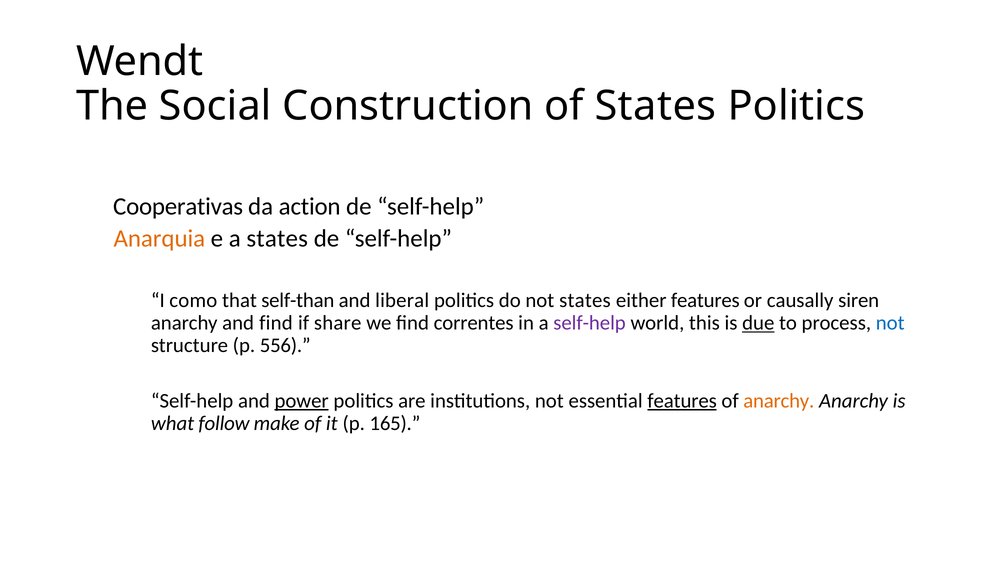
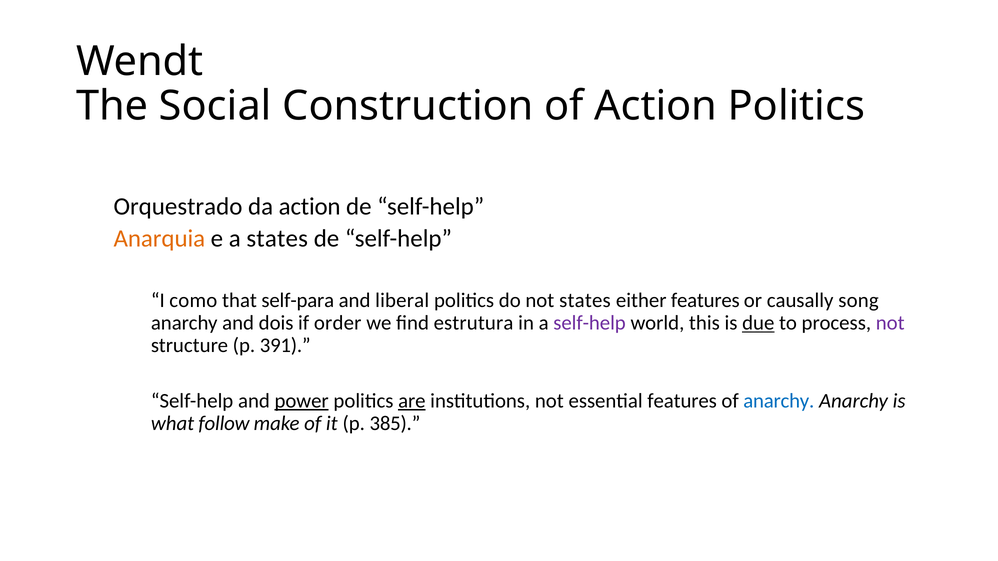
of States: States -> Action (656, 106)
Cooperativas: Cooperativas -> Orquestrado (178, 207)
self-than: self-than -> self-para (298, 301)
siren: siren -> song (859, 301)
and find: find -> dois (276, 323)
share: share -> order (338, 323)
correntes: correntes -> estrutura (473, 323)
not colour: blue -> purple (890, 323)
556: 556 -> 391 (285, 346)
are underline: none -> present (412, 401)
features underline: present -> none (682, 401)
anarchy colour: orange -> blue (779, 401)
165: 165 -> 385 (395, 424)
